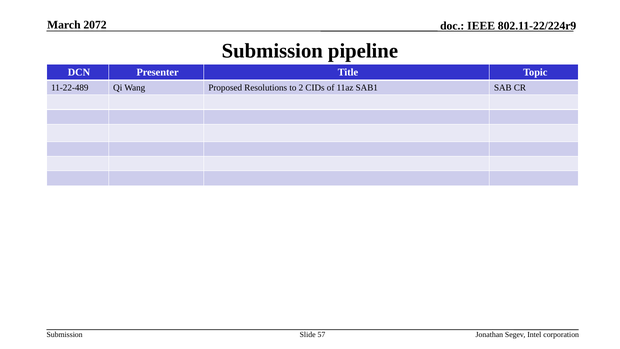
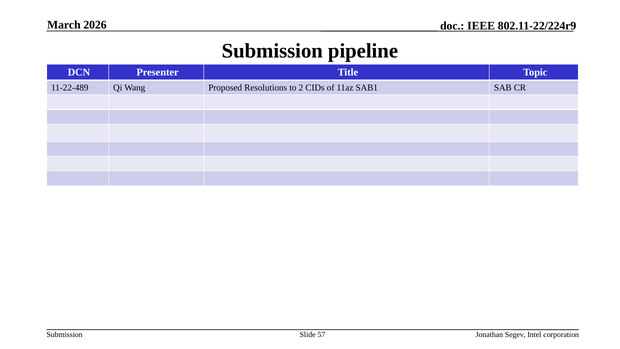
2072: 2072 -> 2026 (95, 25)
